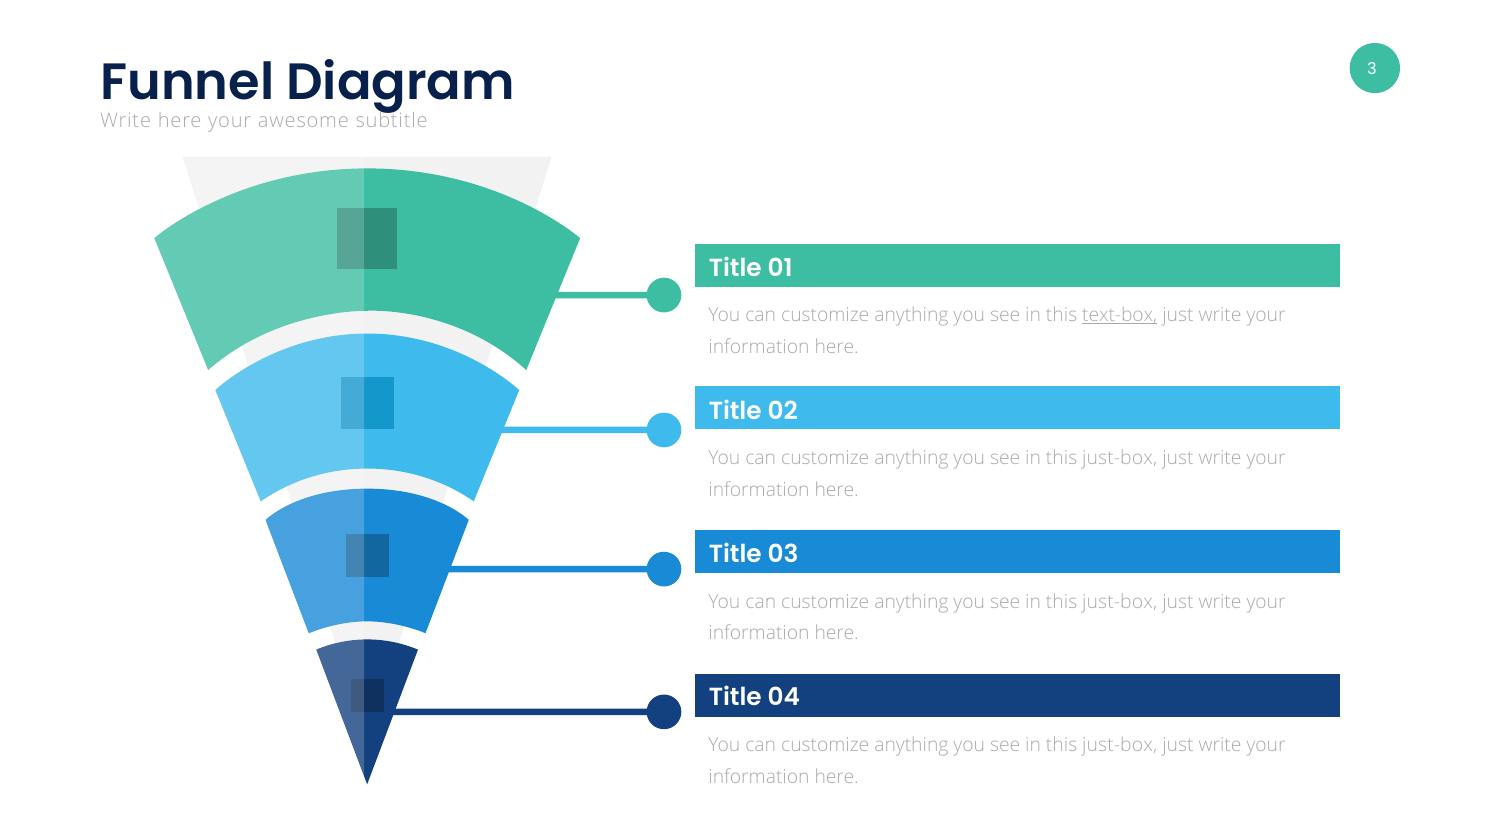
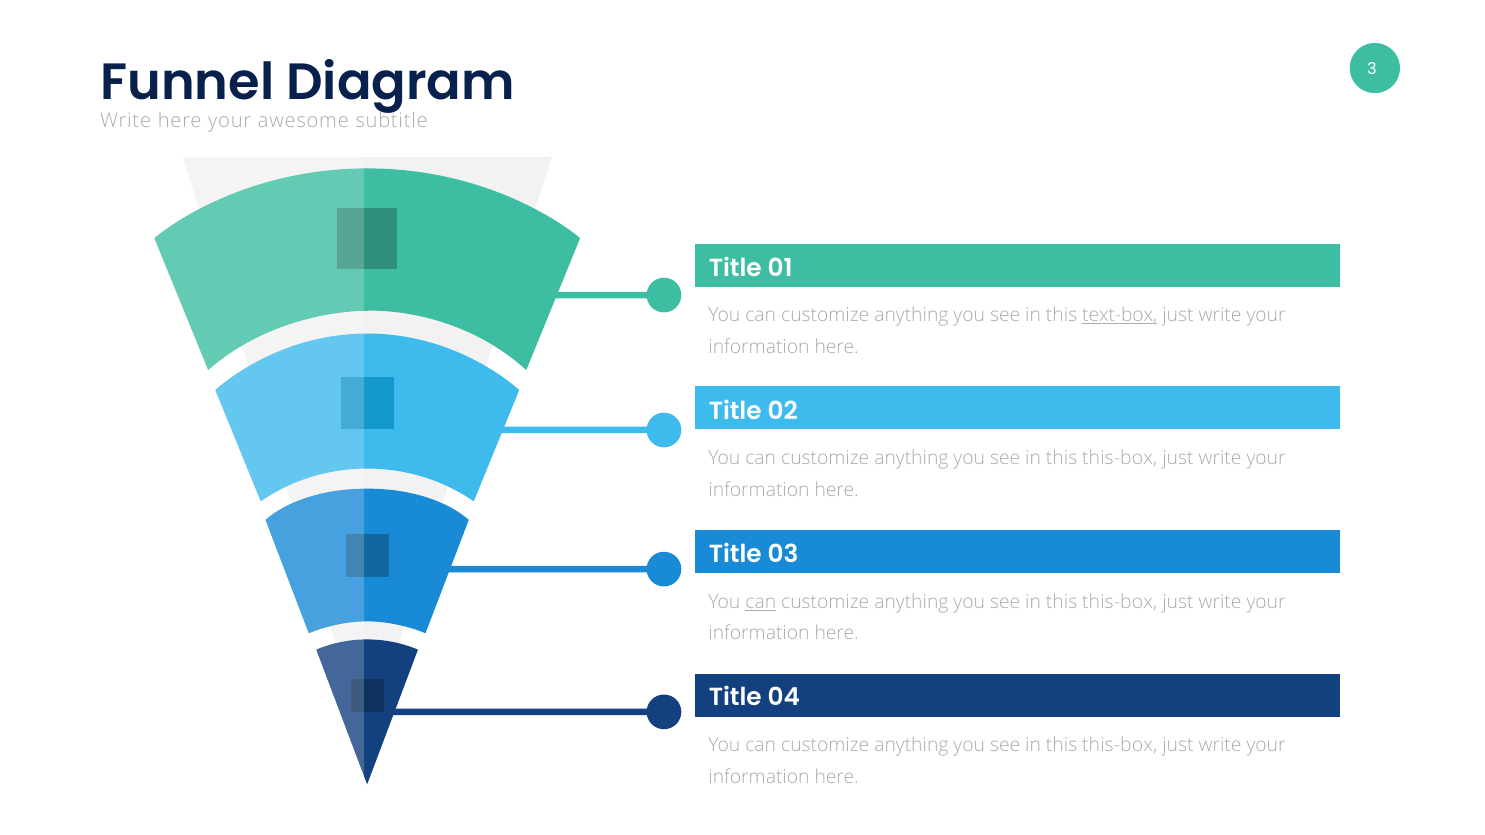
just-box: just-box -> this-box (1120, 459)
can underline: none -> present (761, 602)
just-box: just-box -> this-box (1120, 602)
just-box: just-box -> this-box (1120, 746)
